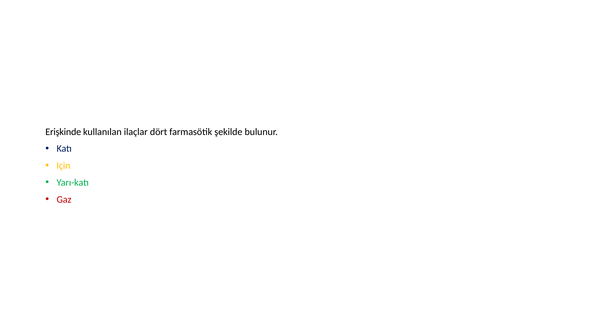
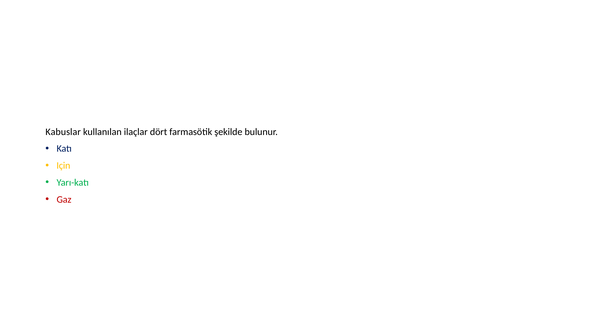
Erişkinde: Erişkinde -> Kabuslar (63, 132)
